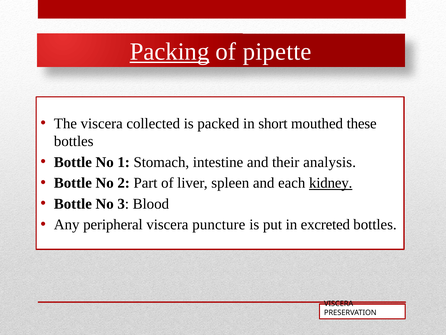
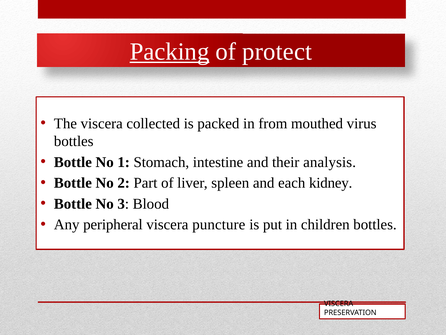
pipette: pipette -> protect (277, 52)
short: short -> from (273, 123)
these: these -> virus (362, 123)
kidney underline: present -> none (331, 183)
excreted: excreted -> children (325, 224)
